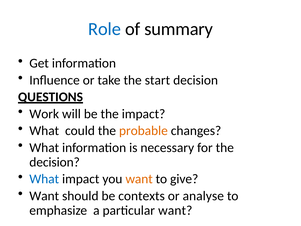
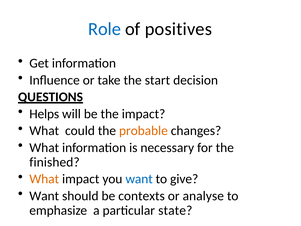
summary: summary -> positives (178, 29)
Work: Work -> Helps (44, 114)
decision: decision -> finished (54, 162)
What colour: blue -> orange (44, 179)
want colour: orange -> blue (139, 179)
particular want: want -> state (175, 210)
